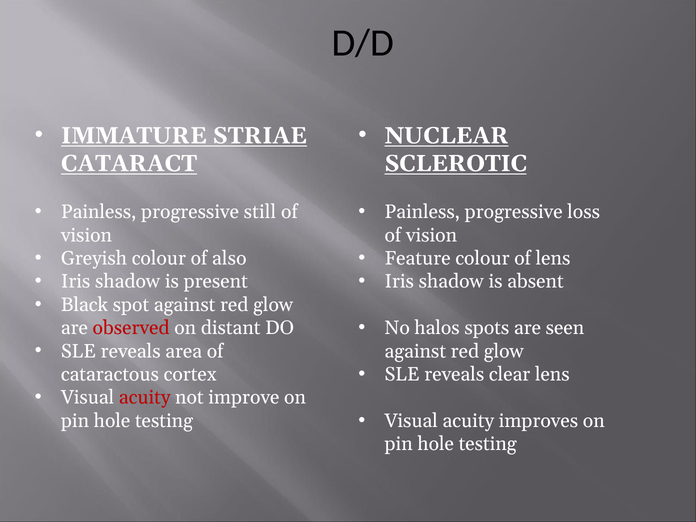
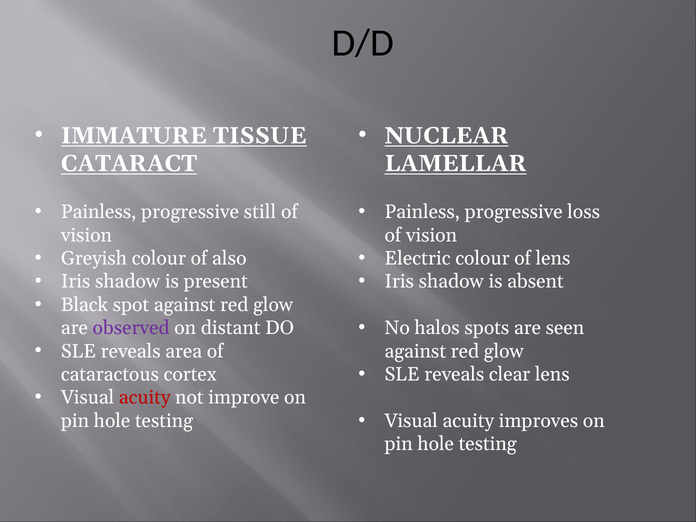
STRIAE: STRIAE -> TISSUE (260, 136)
SCLEROTIC: SCLEROTIC -> LAMELLAR (456, 163)
Feature: Feature -> Electric (418, 258)
observed colour: red -> purple (131, 328)
